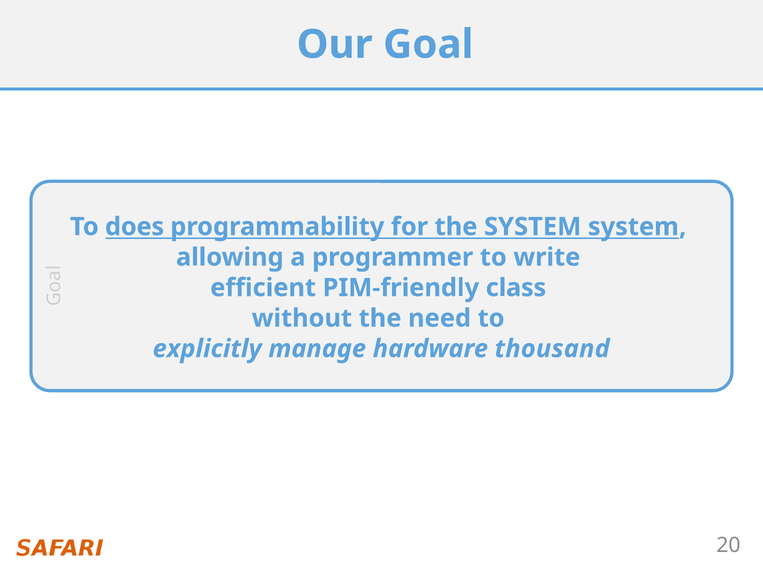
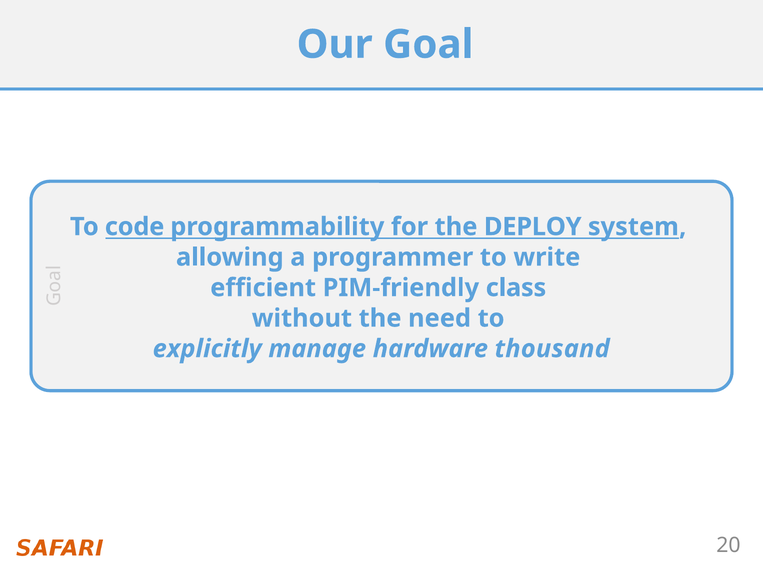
does: does -> code (135, 227)
the SYSTEM: SYSTEM -> DEPLOY (533, 227)
